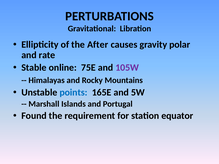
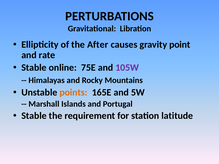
polar: polar -> point (180, 45)
points colour: blue -> orange (73, 93)
Found: Found -> Stable (34, 116)
equator: equator -> latitude (177, 116)
